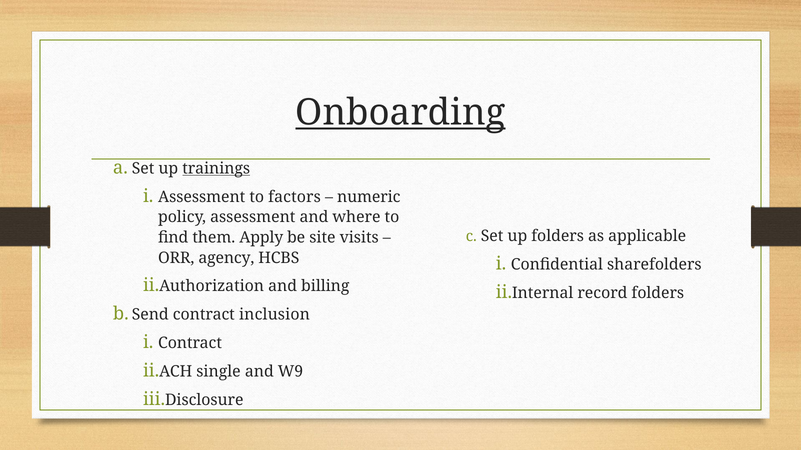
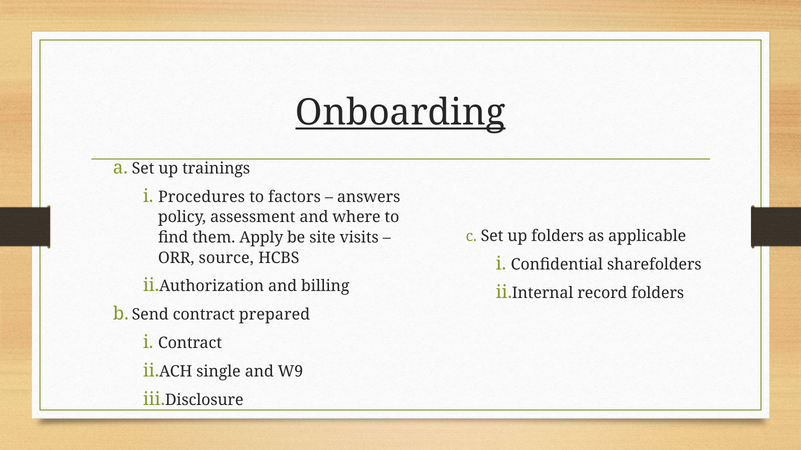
trainings underline: present -> none (216, 169)
Assessment: Assessment -> Procedures (202, 197)
numeric: numeric -> answers (369, 197)
agency: agency -> source (226, 258)
inclusion: inclusion -> prepared (274, 315)
